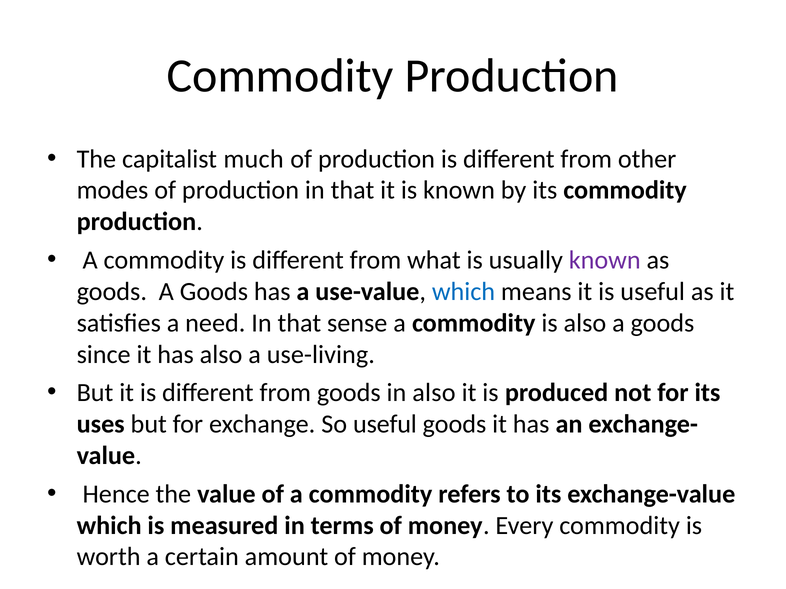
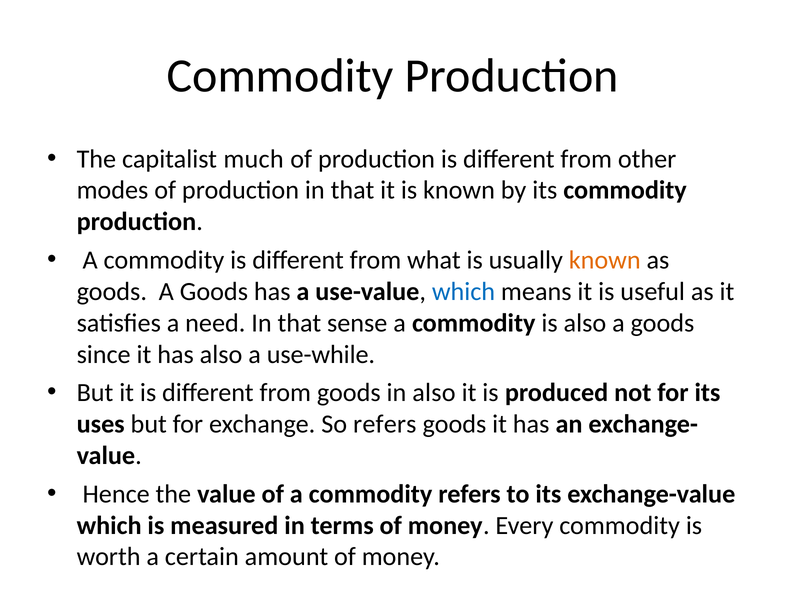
known colour: purple -> orange (605, 260)
use-living: use-living -> use-while (321, 355)
So useful: useful -> refers (385, 425)
